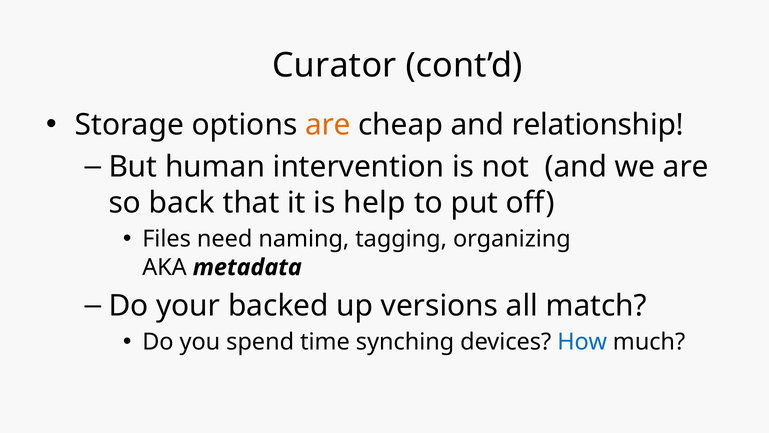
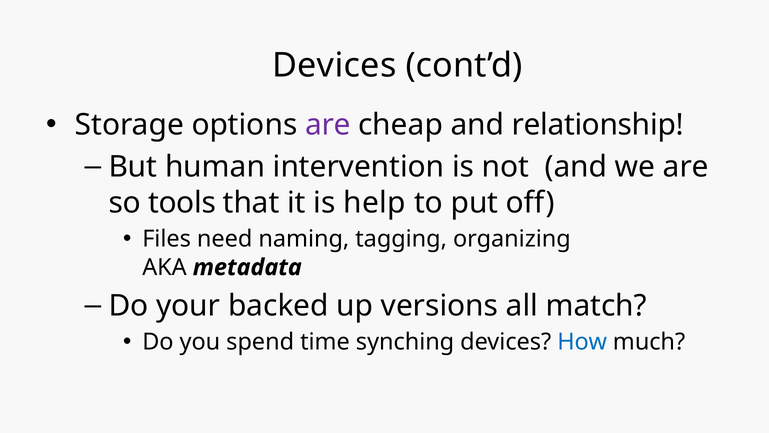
Curator: Curator -> Devices (334, 65)
are colour: orange -> purple (328, 125)
back: back -> tools (182, 203)
